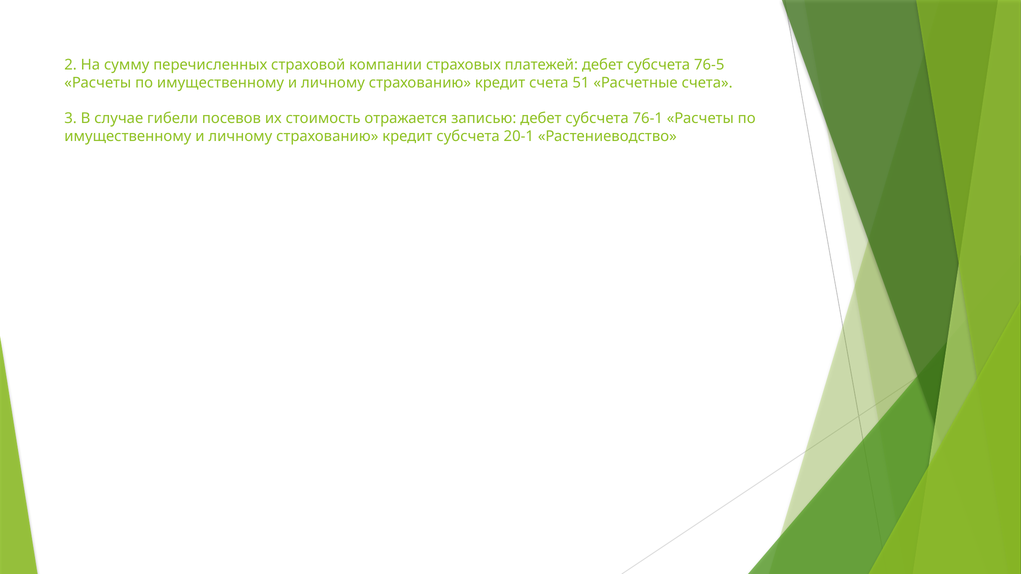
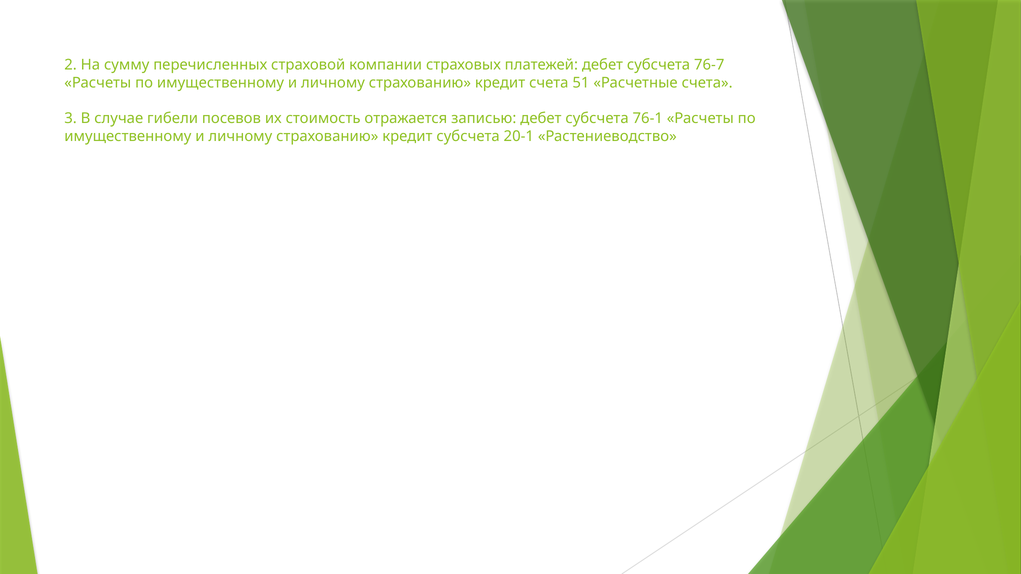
76-5: 76-5 -> 76-7 (709, 65)
